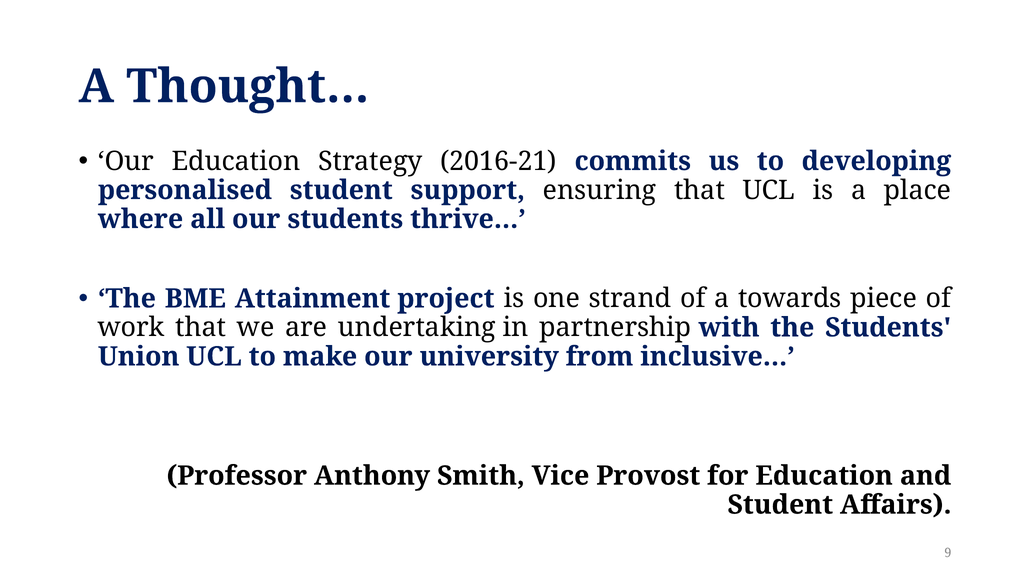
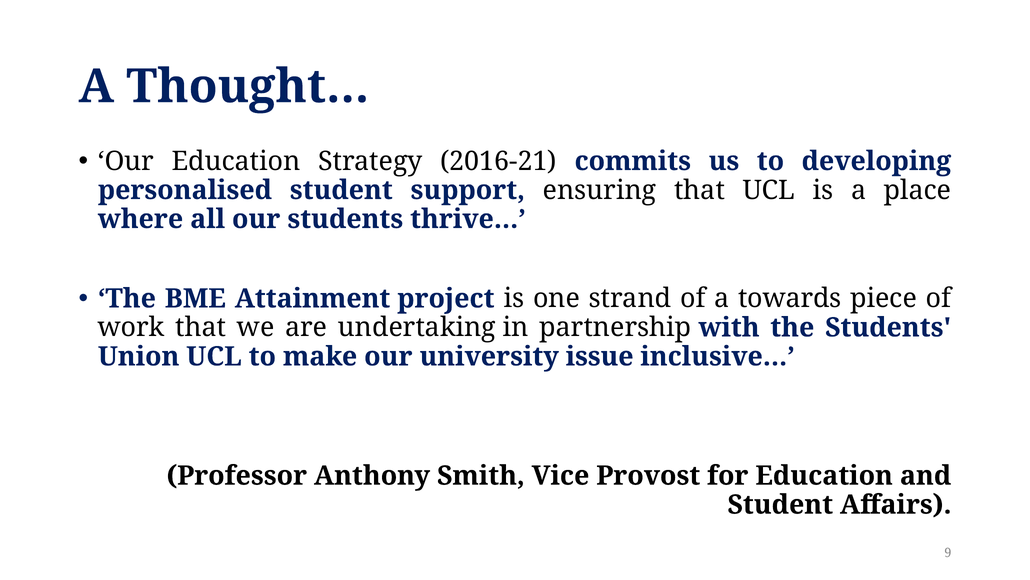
from: from -> issue (600, 356)
